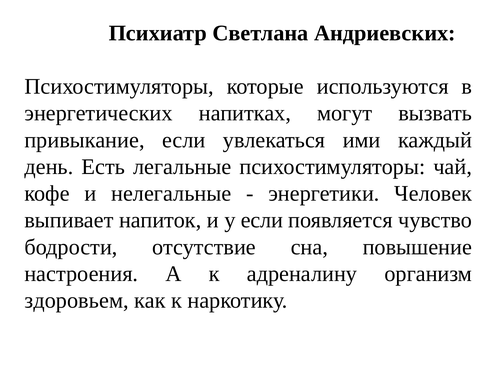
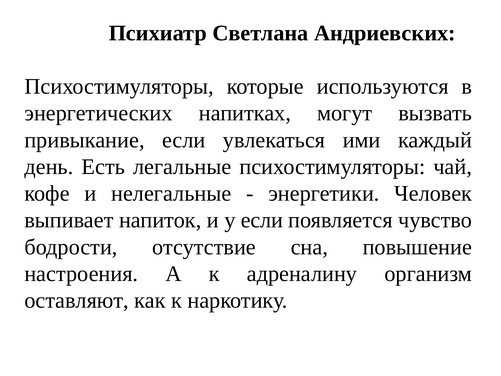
здоровьем: здоровьем -> оставляют (77, 300)
